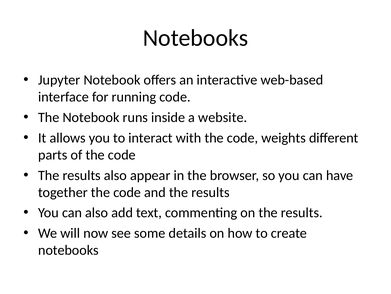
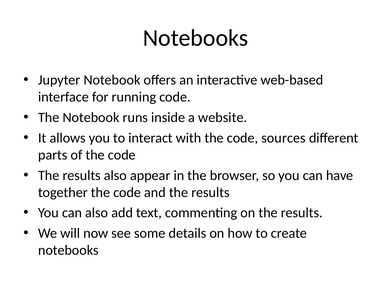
weights: weights -> sources (284, 138)
